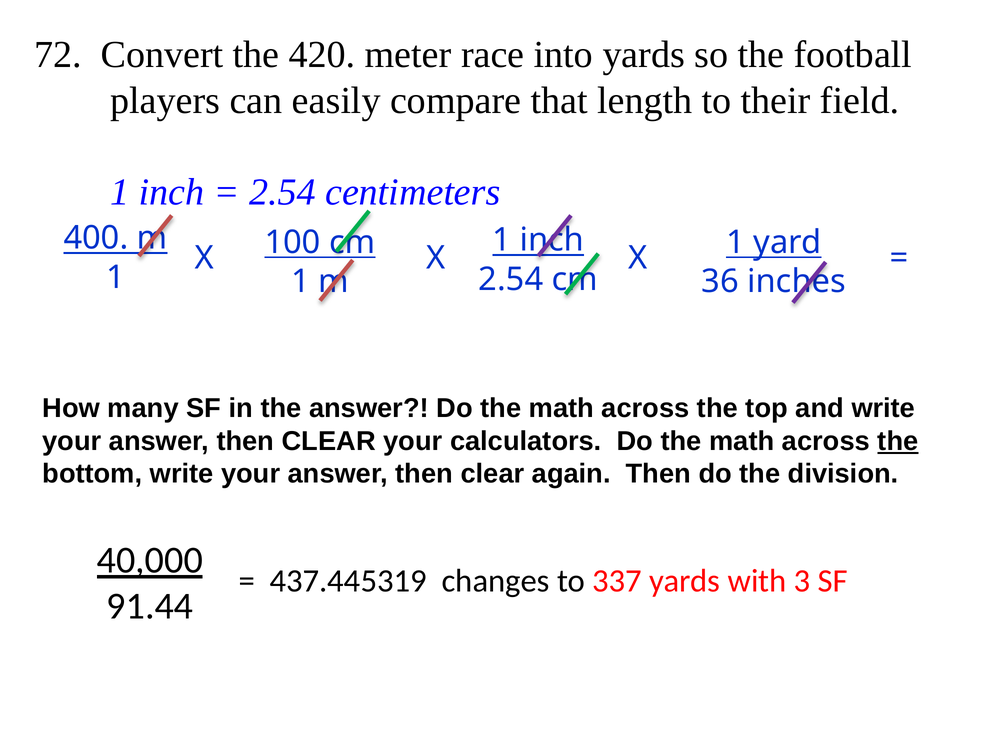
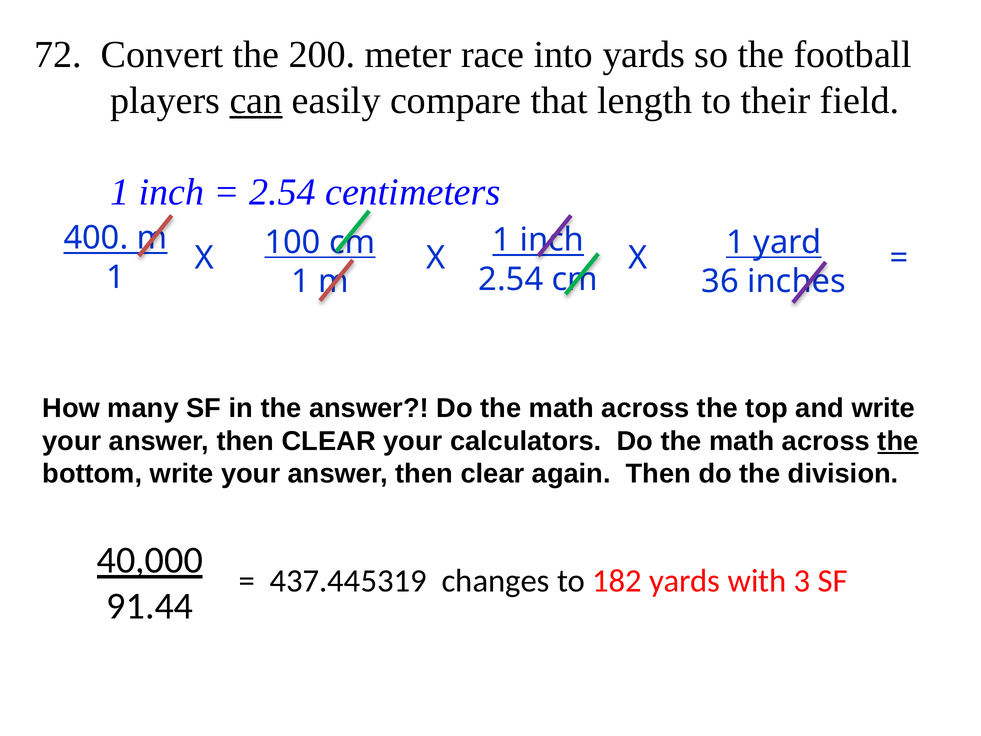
420: 420 -> 200 (322, 55)
can underline: none -> present (256, 101)
337: 337 -> 182 (617, 581)
